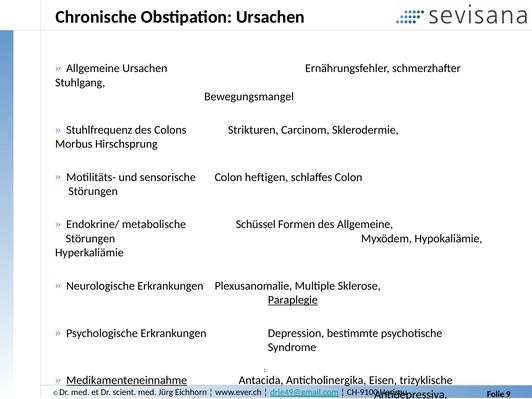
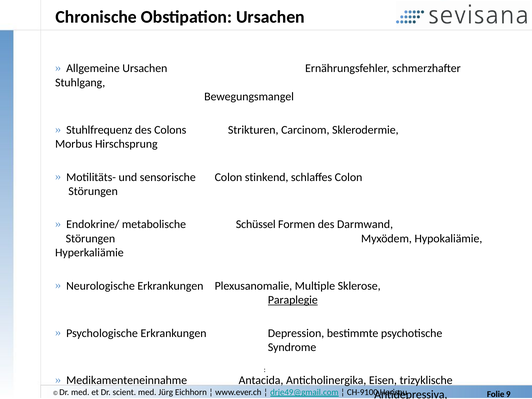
heftigen: heftigen -> stinkend (267, 177)
des Allgemeine: Allgemeine -> Darmwand (365, 224)
Medikamenteneinnahme underline: present -> none (127, 380)
